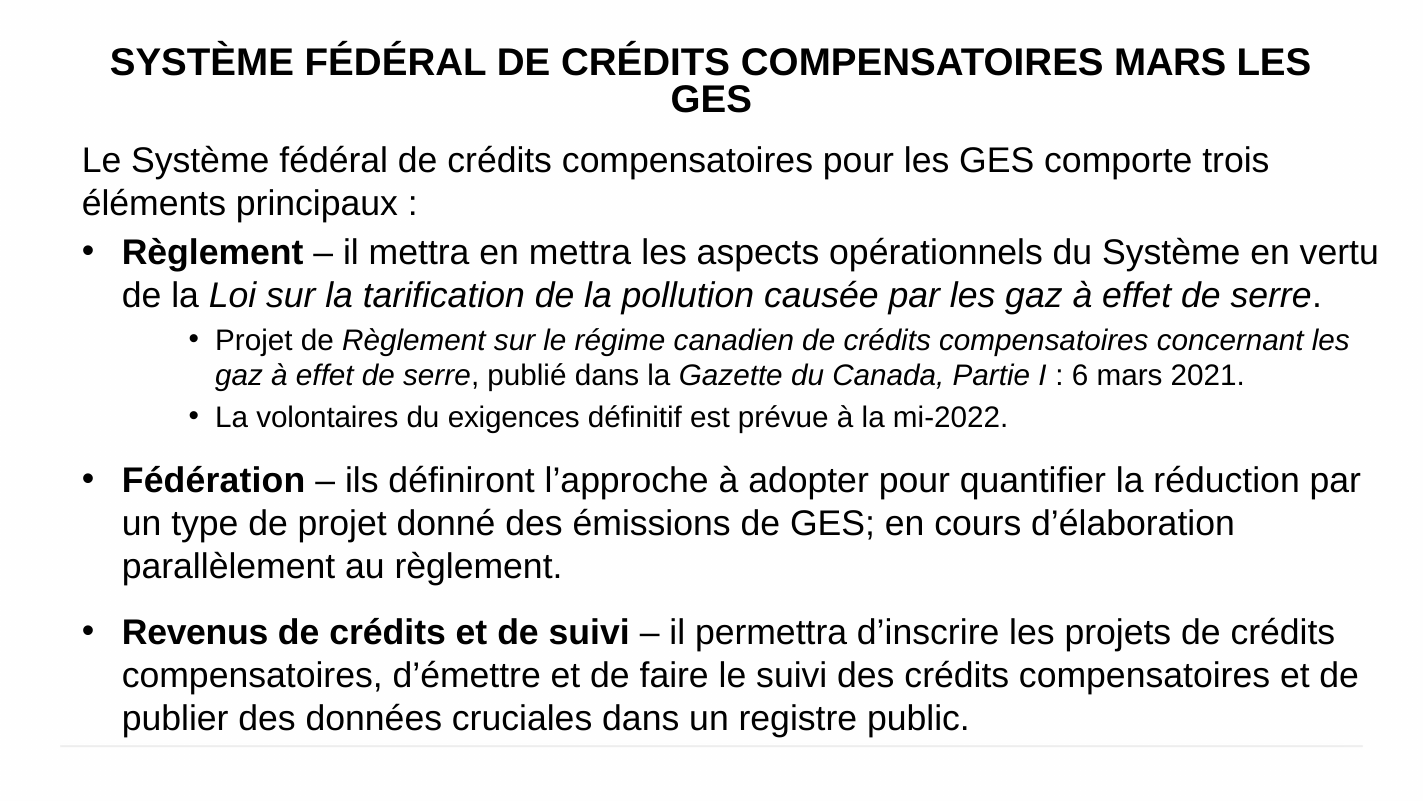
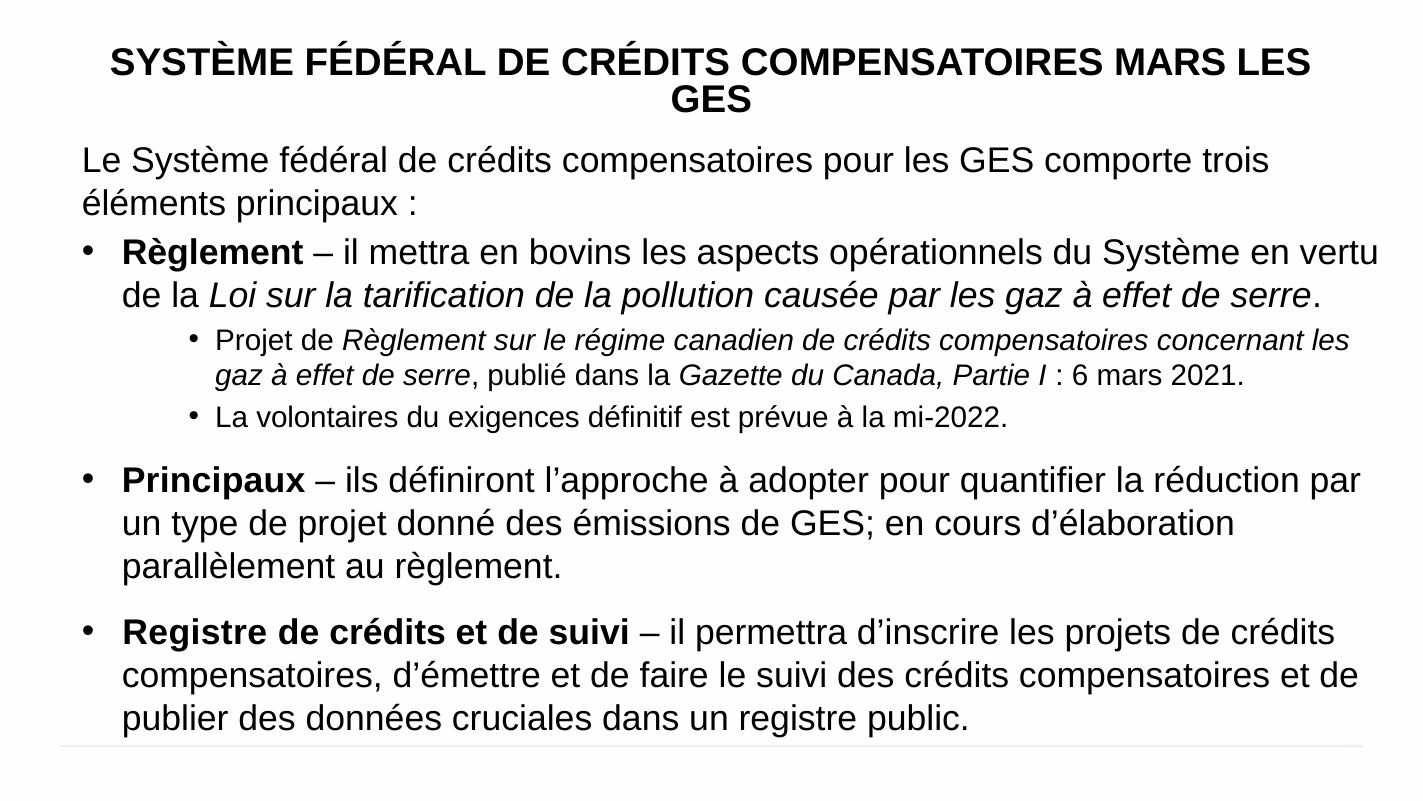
en mettra: mettra -> bovins (580, 253)
Fédération: Fédération -> Principaux (214, 481)
Revenus: Revenus -> Registre (195, 633)
